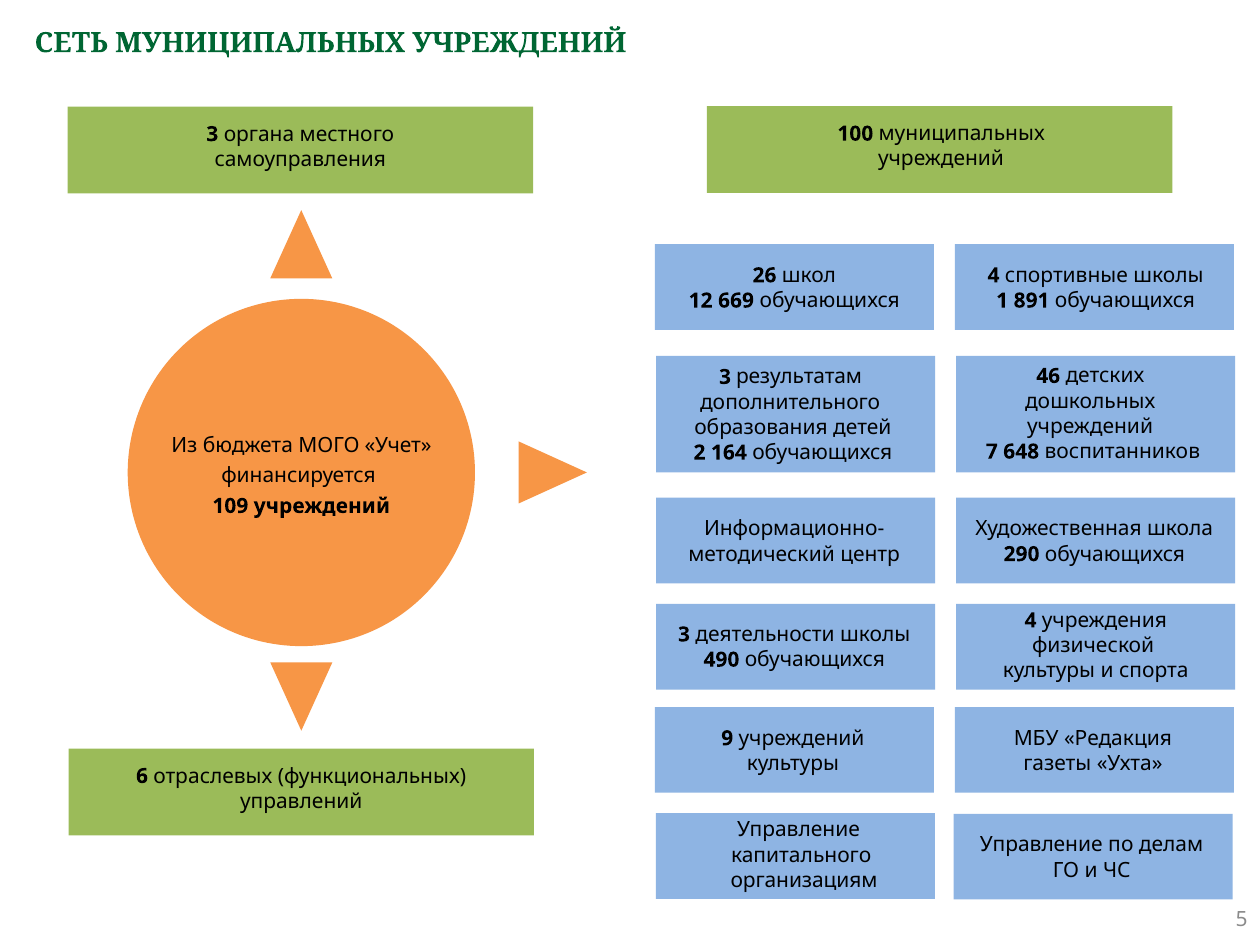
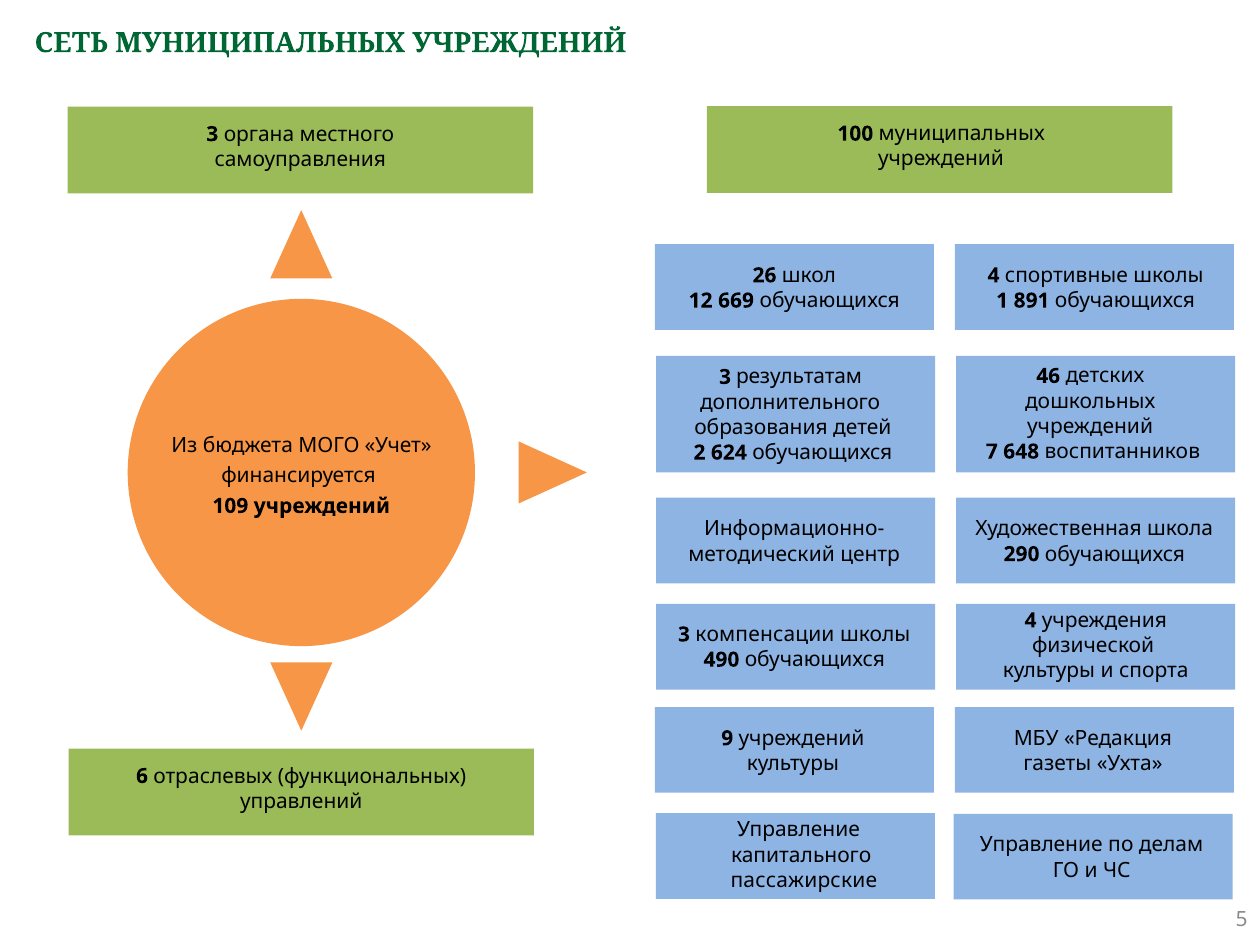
164: 164 -> 624 (729, 453)
деятельности: деятельности -> компенсации (765, 635)
организациям: организациям -> пассажирские (804, 880)
